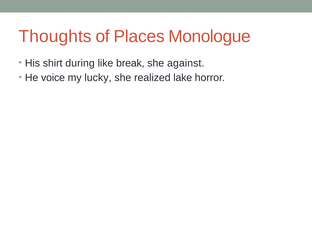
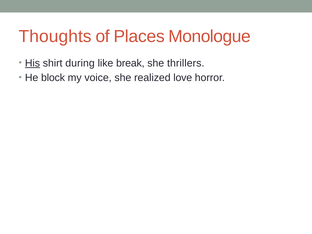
His underline: none -> present (32, 63)
against: against -> thrillers (186, 63)
voice: voice -> block (53, 78)
lucky: lucky -> voice (98, 78)
lake: lake -> love (183, 78)
